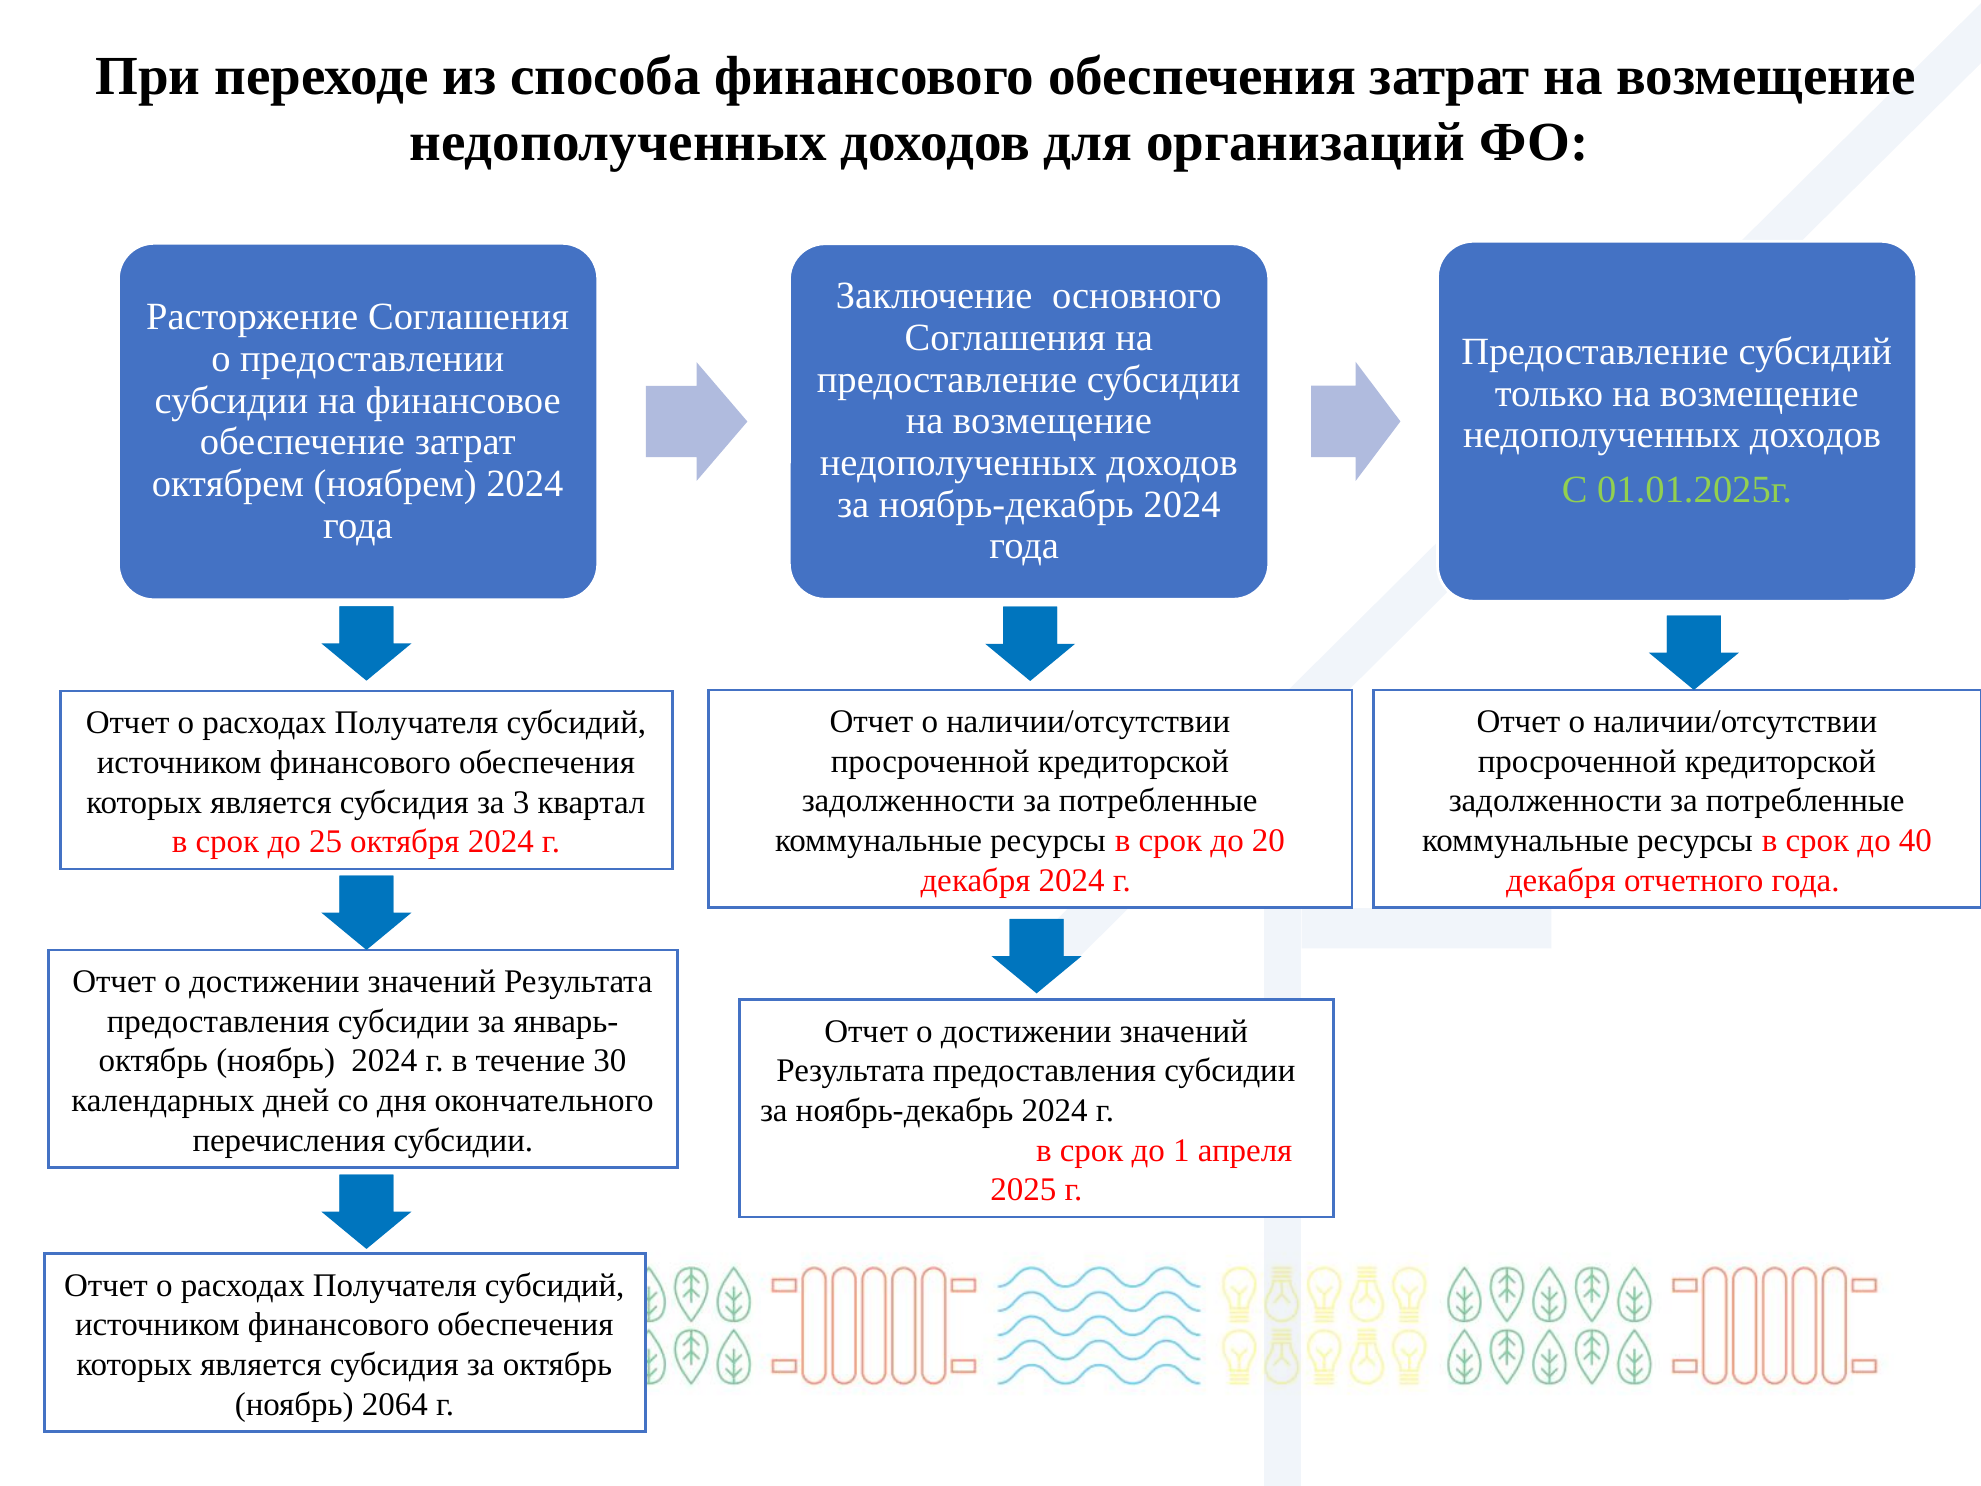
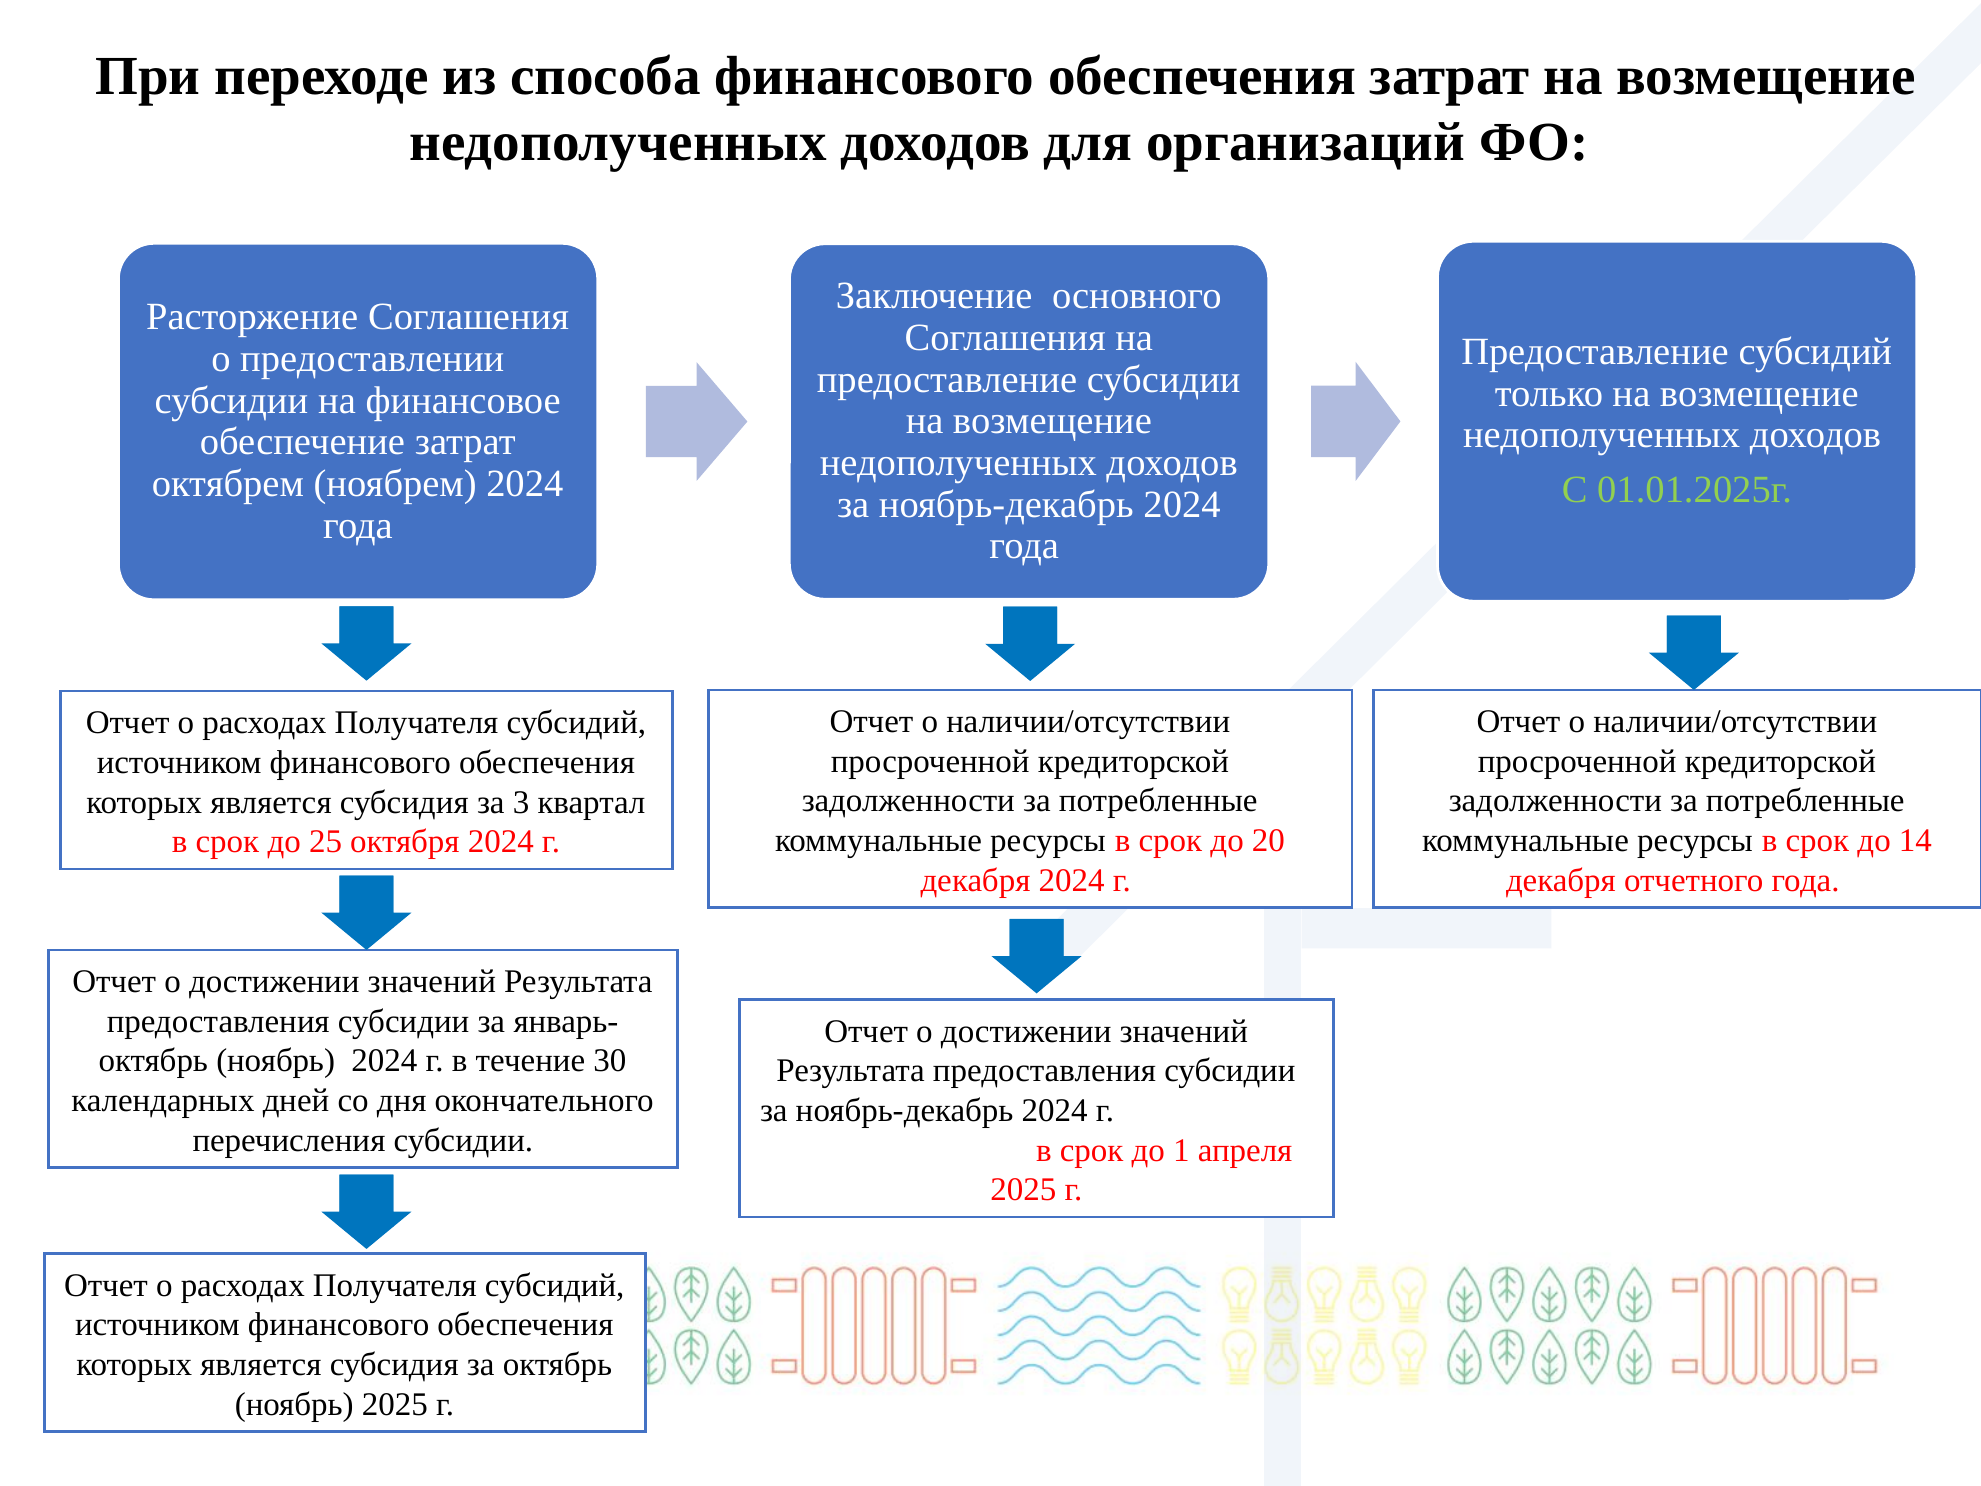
40: 40 -> 14 (1915, 841)
ноябрь 2064: 2064 -> 2025 (395, 1404)
